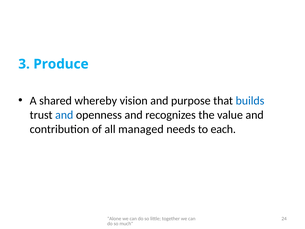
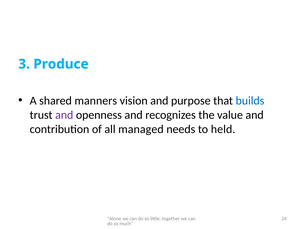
whereby: whereby -> manners (96, 100)
and colour: blue -> purple (64, 115)
each: each -> held (223, 129)
